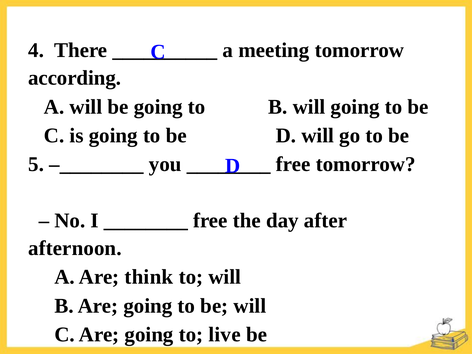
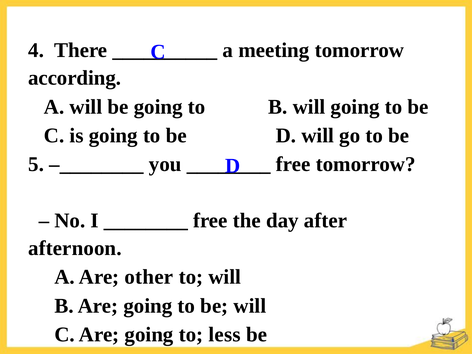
think: think -> other (149, 277)
live: live -> less (225, 334)
